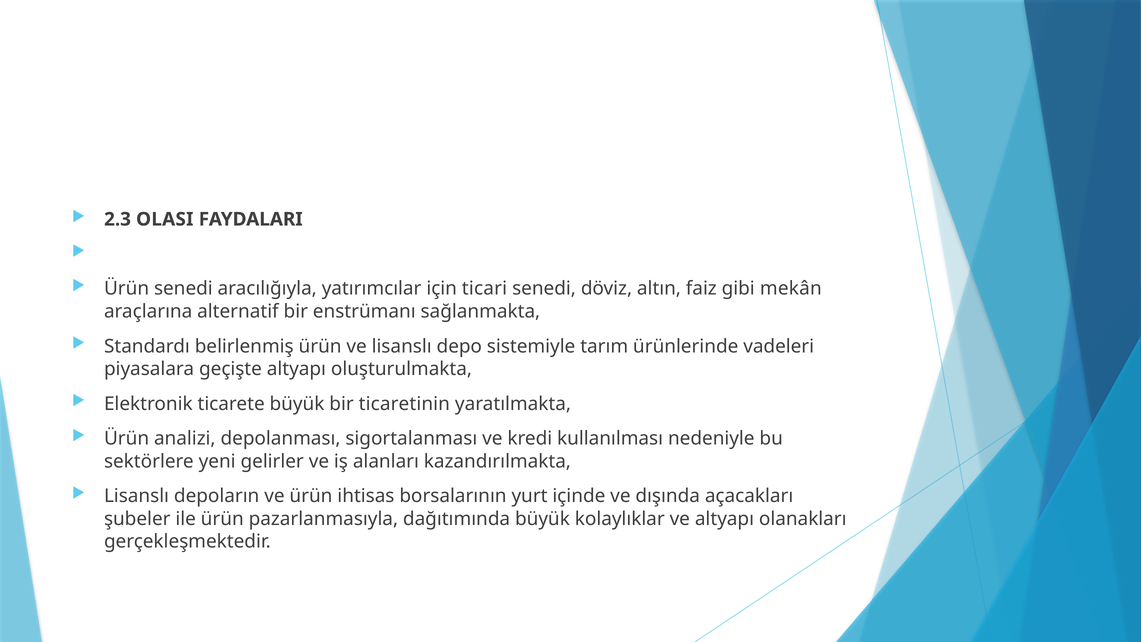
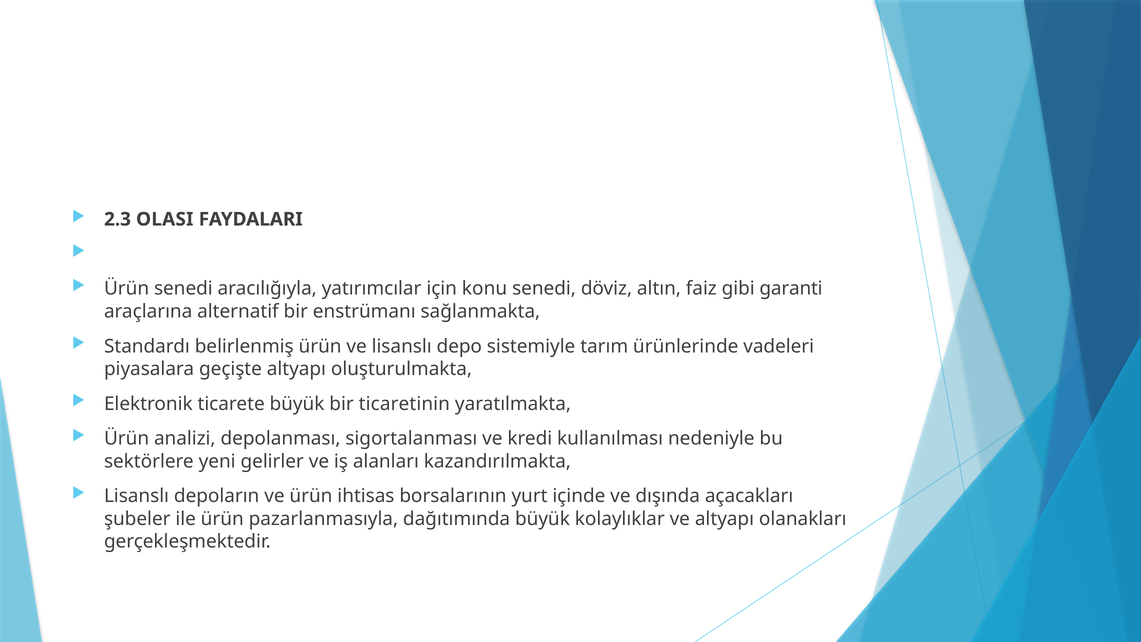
ticari: ticari -> konu (485, 289)
mekân: mekân -> garanti (791, 289)
